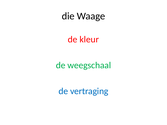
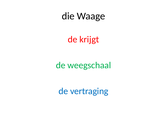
kleur: kleur -> krijgt (89, 39)
